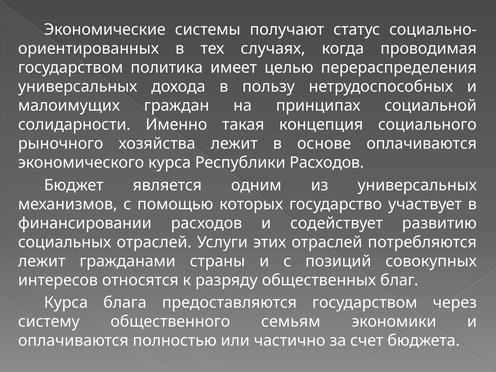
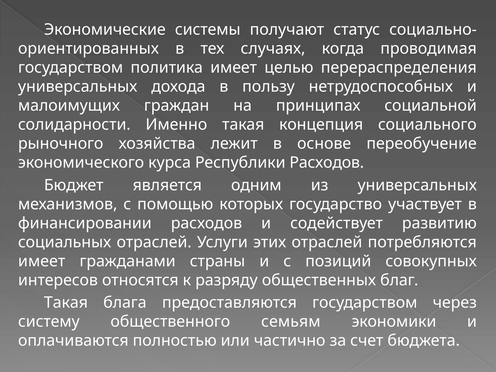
основе оплачиваются: оплачиваются -> переобучение (422, 144)
лежит: лежит -> имеет (42, 261)
Курса: Курса -> Такая (66, 303)
